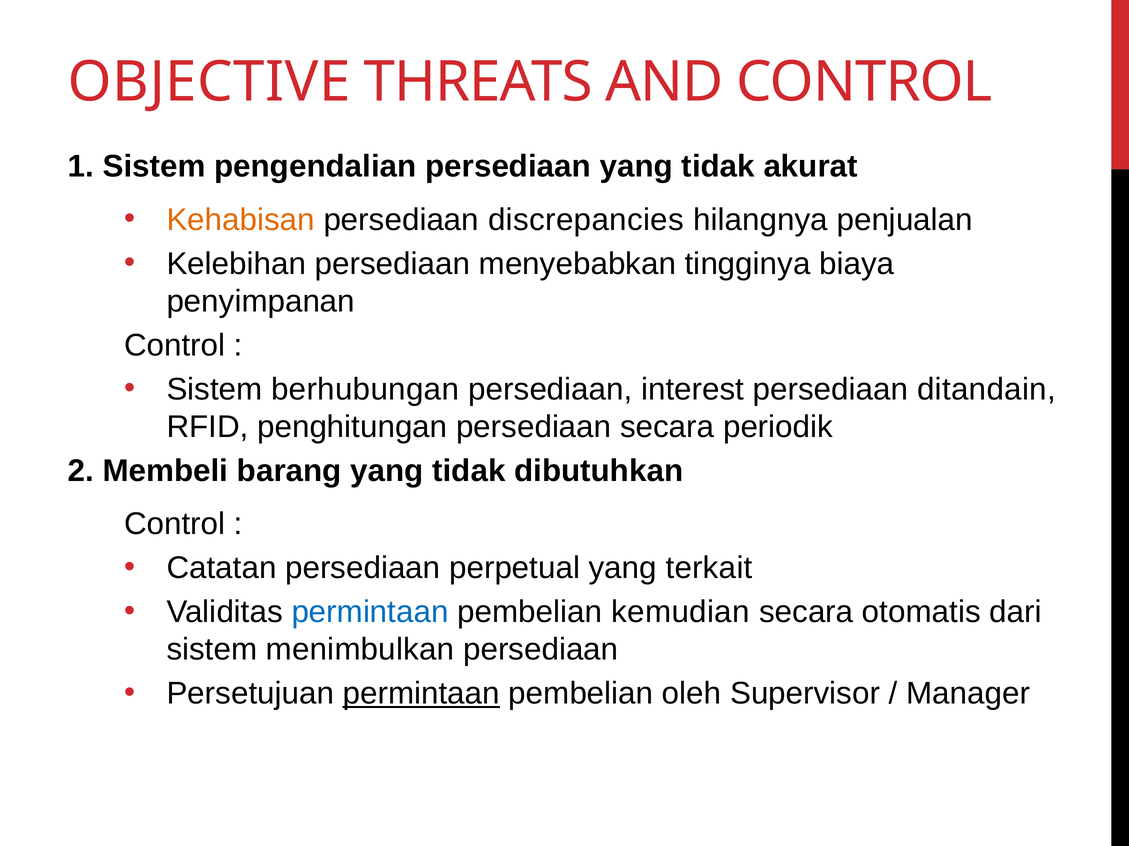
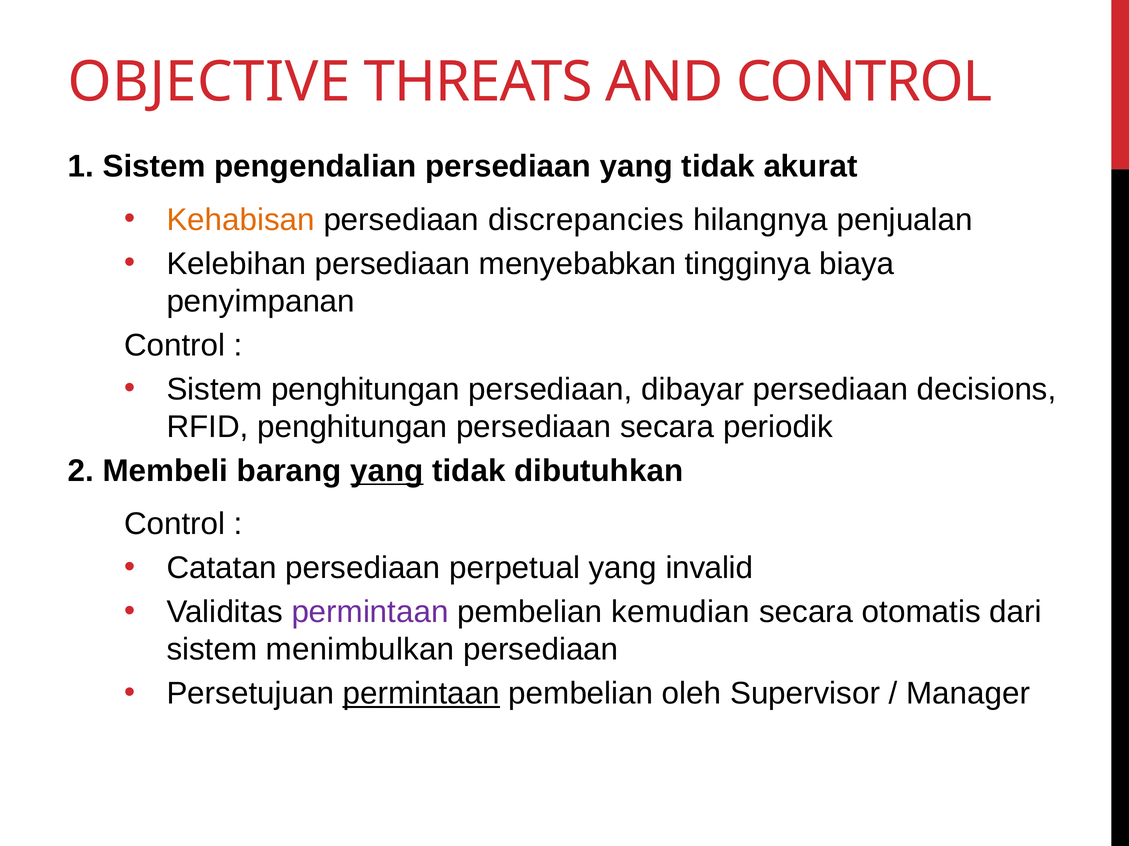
Sistem berhubungan: berhubungan -> penghitungan (365, 390)
interest: interest -> dibayar (693, 390)
ditandain: ditandain -> decisions (987, 390)
yang underline: none -> present (387, 471)
terkait: terkait -> invalid (709, 569)
permintaan colour: blue -> purple (370, 613)
